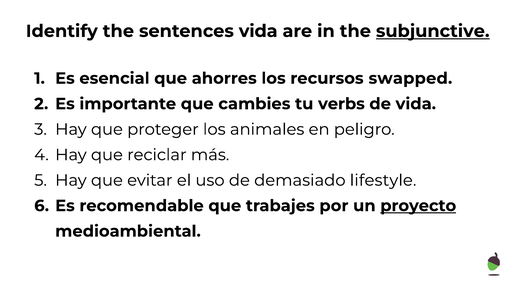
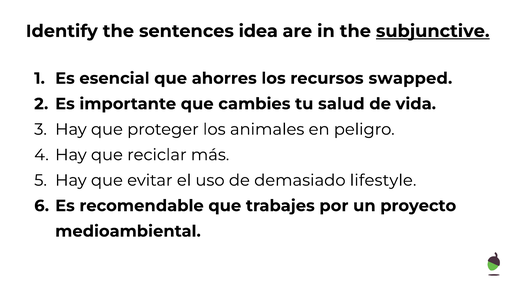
sentences vida: vida -> idea (258, 31)
verbs: verbs -> salud (341, 104)
proyecto underline: present -> none (418, 206)
